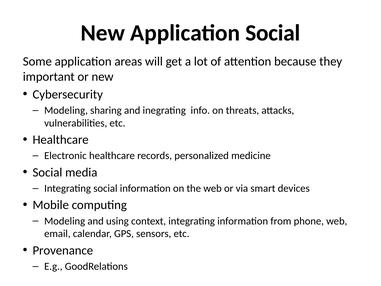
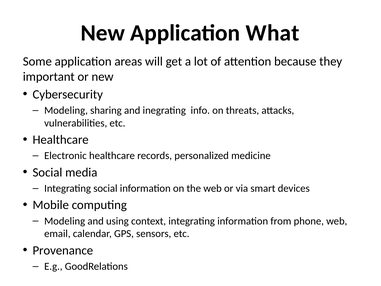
Application Social: Social -> What (273, 33)
